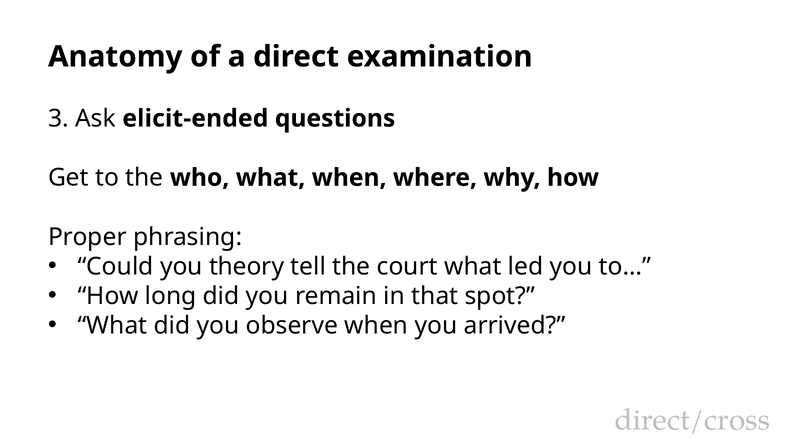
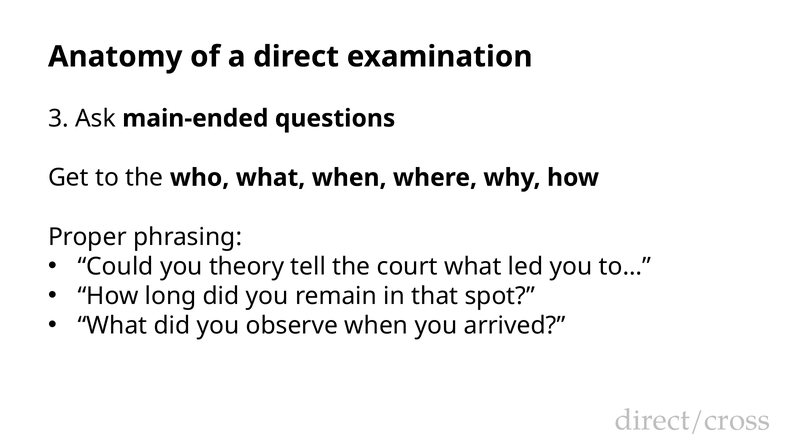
elicit-ended: elicit-ended -> main-ended (195, 118)
